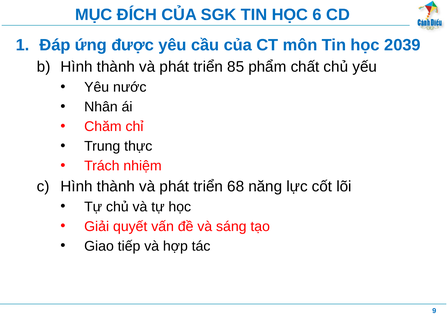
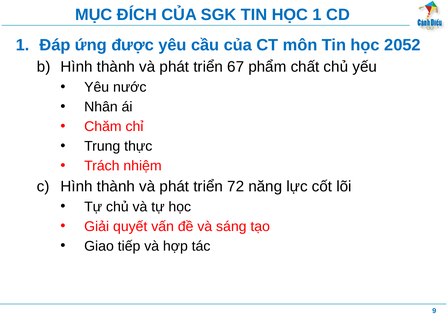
HỌC 6: 6 -> 1 (317, 15)
2039: 2039 -> 2052 (402, 45)
85: 85 -> 67 (236, 67)
68: 68 -> 72 (236, 187)
